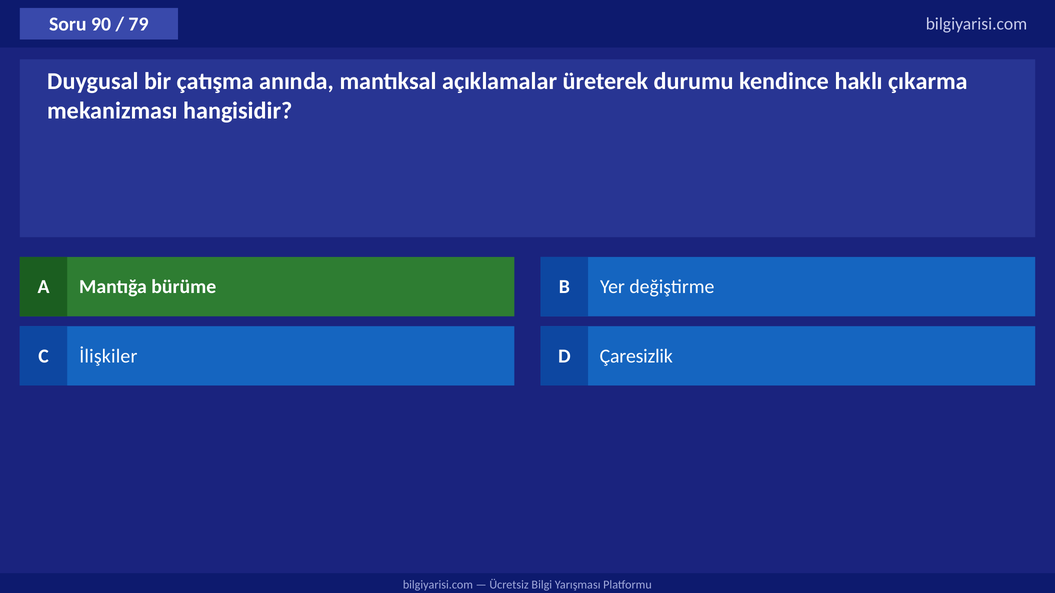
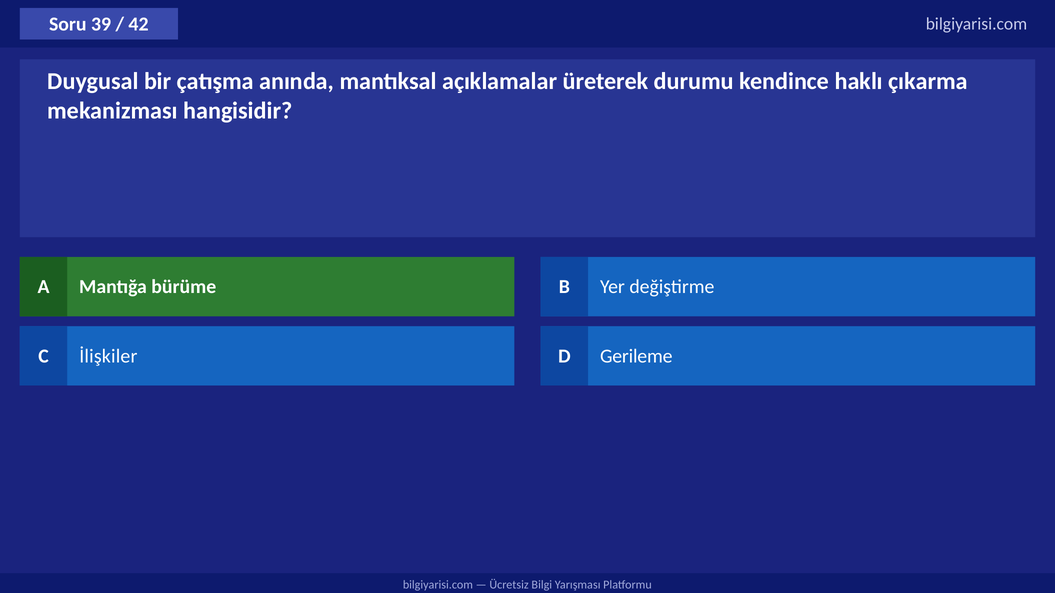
90: 90 -> 39 (101, 24)
79: 79 -> 42 (139, 24)
Çaresizlik: Çaresizlik -> Gerileme (636, 356)
